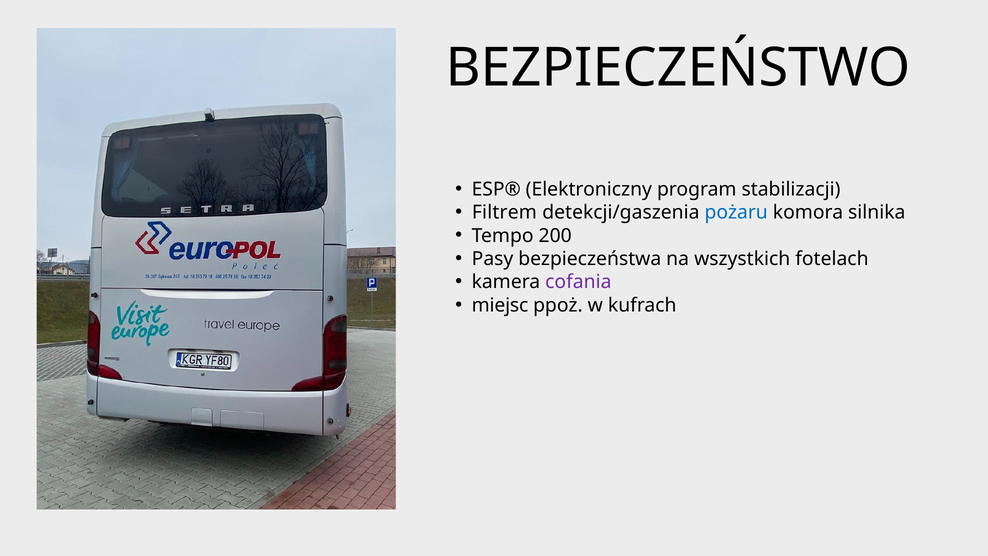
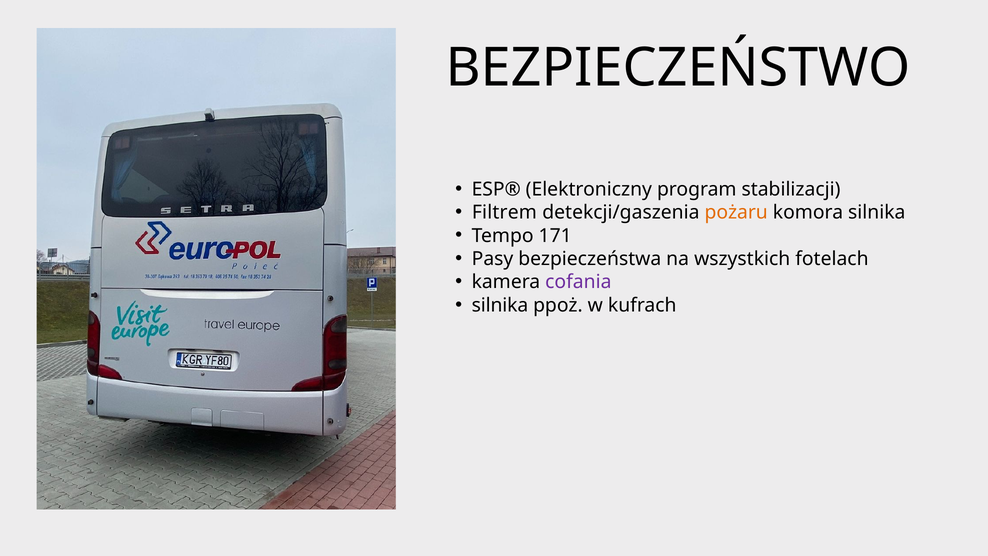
pożaru colour: blue -> orange (736, 212)
200: 200 -> 171 (555, 236)
miejsc: miejsc -> silnika (500, 305)
